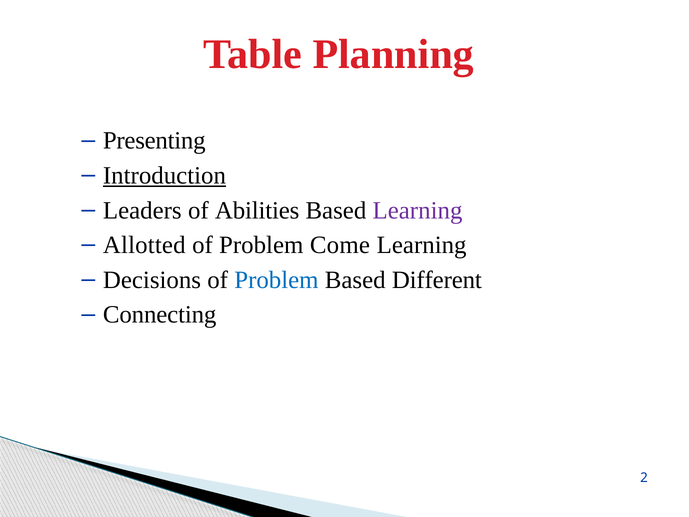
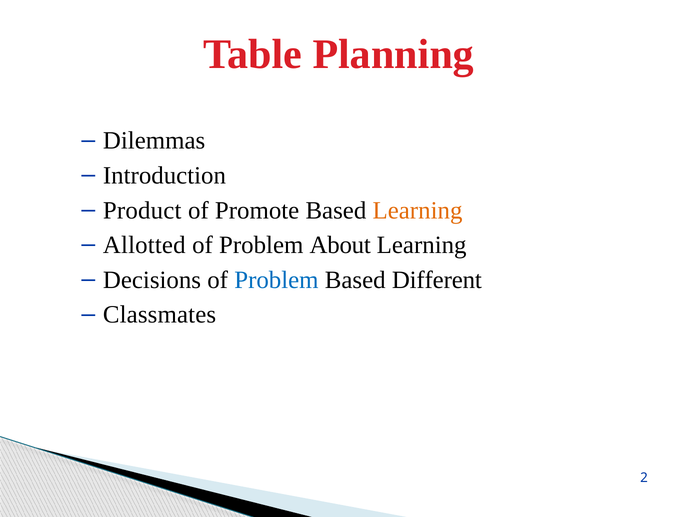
Presenting: Presenting -> Dilemmas (154, 141)
Introduction underline: present -> none (164, 175)
Leaders: Leaders -> Product (142, 210)
Abilities: Abilities -> Promote (257, 210)
Learning colour: purple -> orange (418, 210)
Come: Come -> About (340, 245)
Connecting: Connecting -> Classmates (160, 315)
